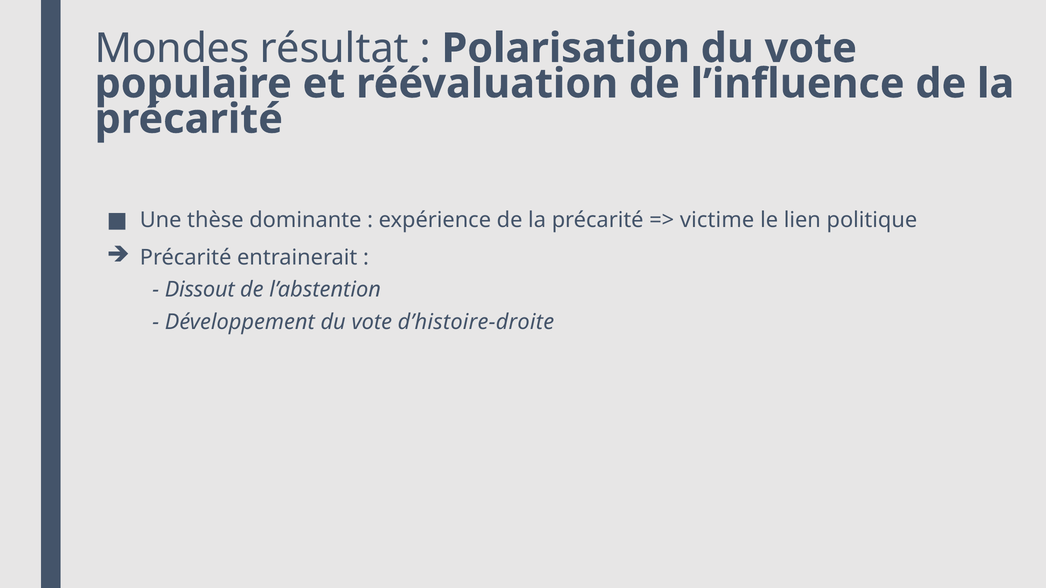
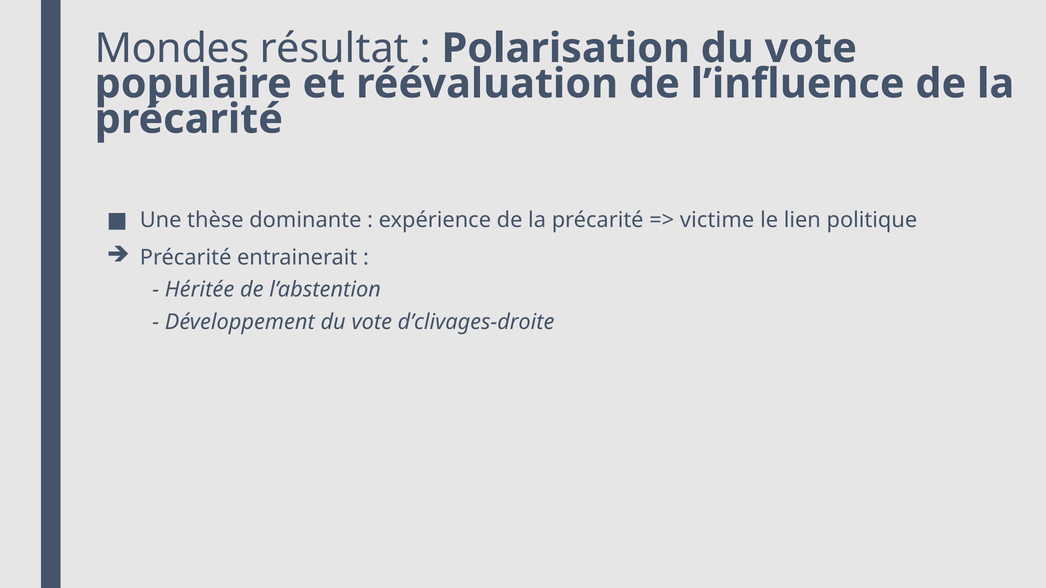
Dissout: Dissout -> Héritée (200, 290)
d’histoire-droite: d’histoire-droite -> d’clivages-droite (476, 322)
